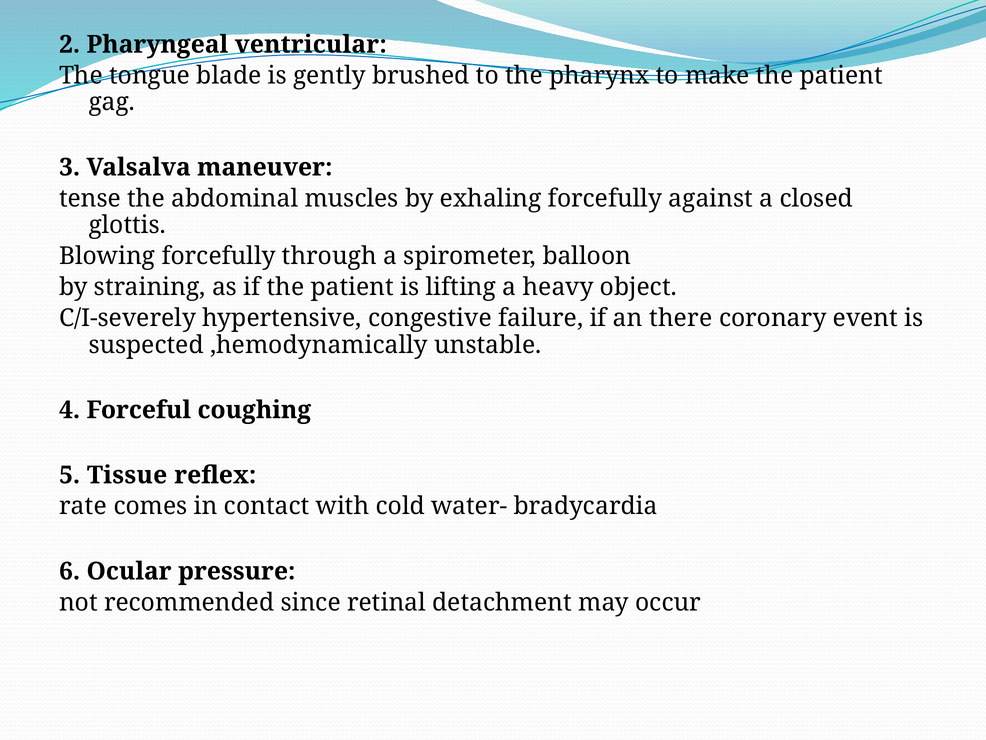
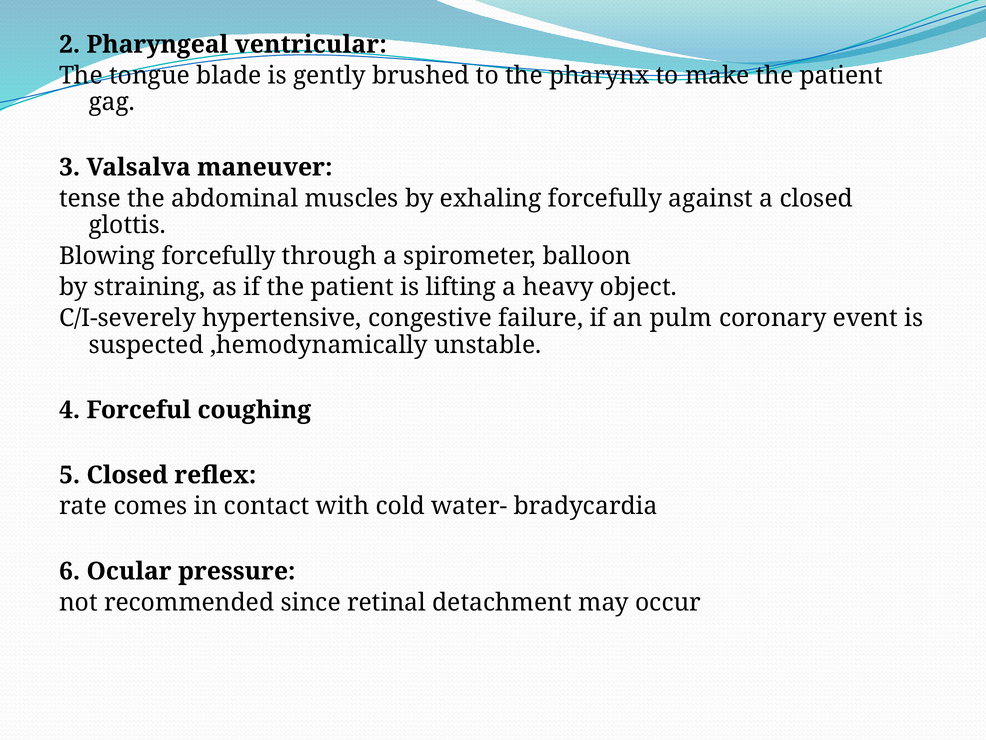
there: there -> pulm (681, 318)
5 Tissue: Tissue -> Closed (127, 475)
